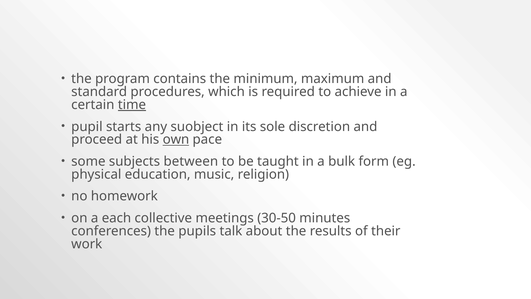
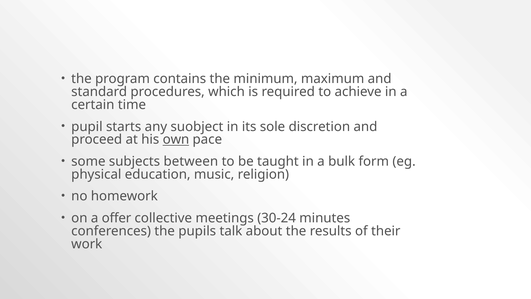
time underline: present -> none (132, 105)
each: each -> offer (116, 218)
30-50: 30-50 -> 30-24 (277, 218)
